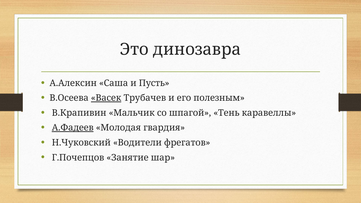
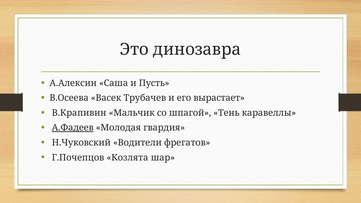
Васек underline: present -> none (106, 98)
полезным: полезным -> вырастает (219, 98)
Занятие: Занятие -> Козлята (127, 158)
